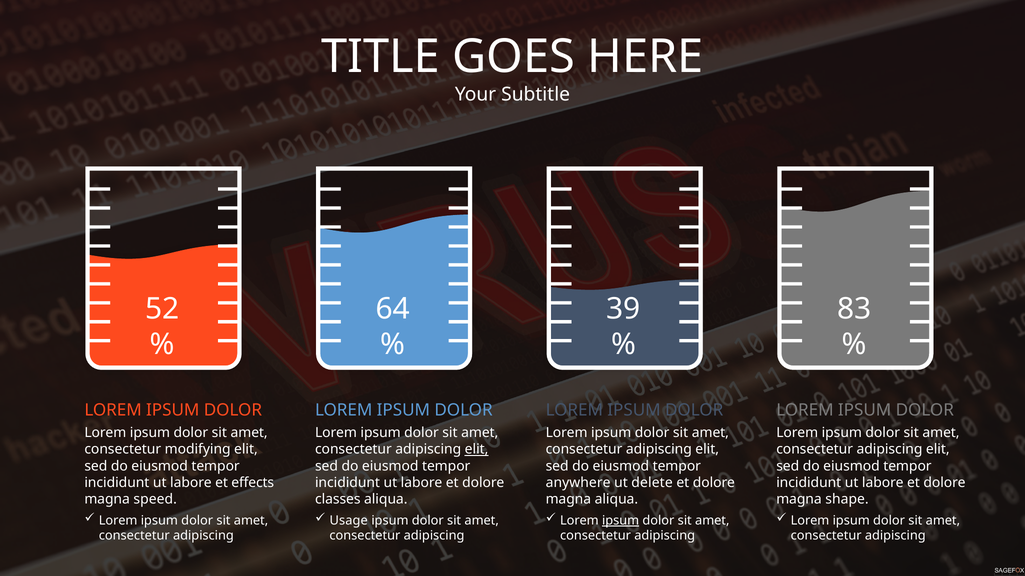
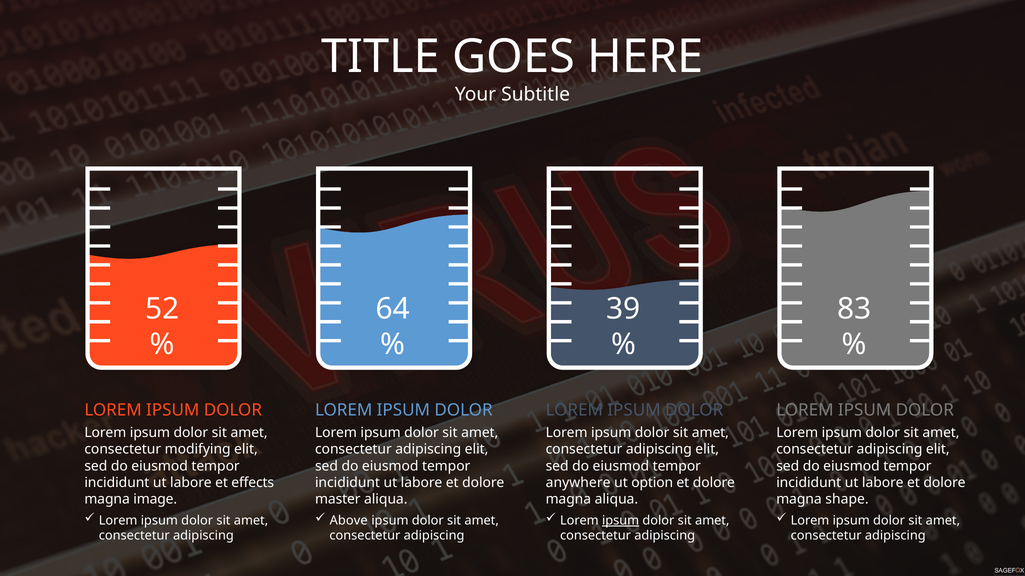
elit underline: present -> none (477, 450)
delete: delete -> option (652, 483)
speed: speed -> image (155, 500)
classes: classes -> master (338, 500)
Usage: Usage -> Above (349, 521)
